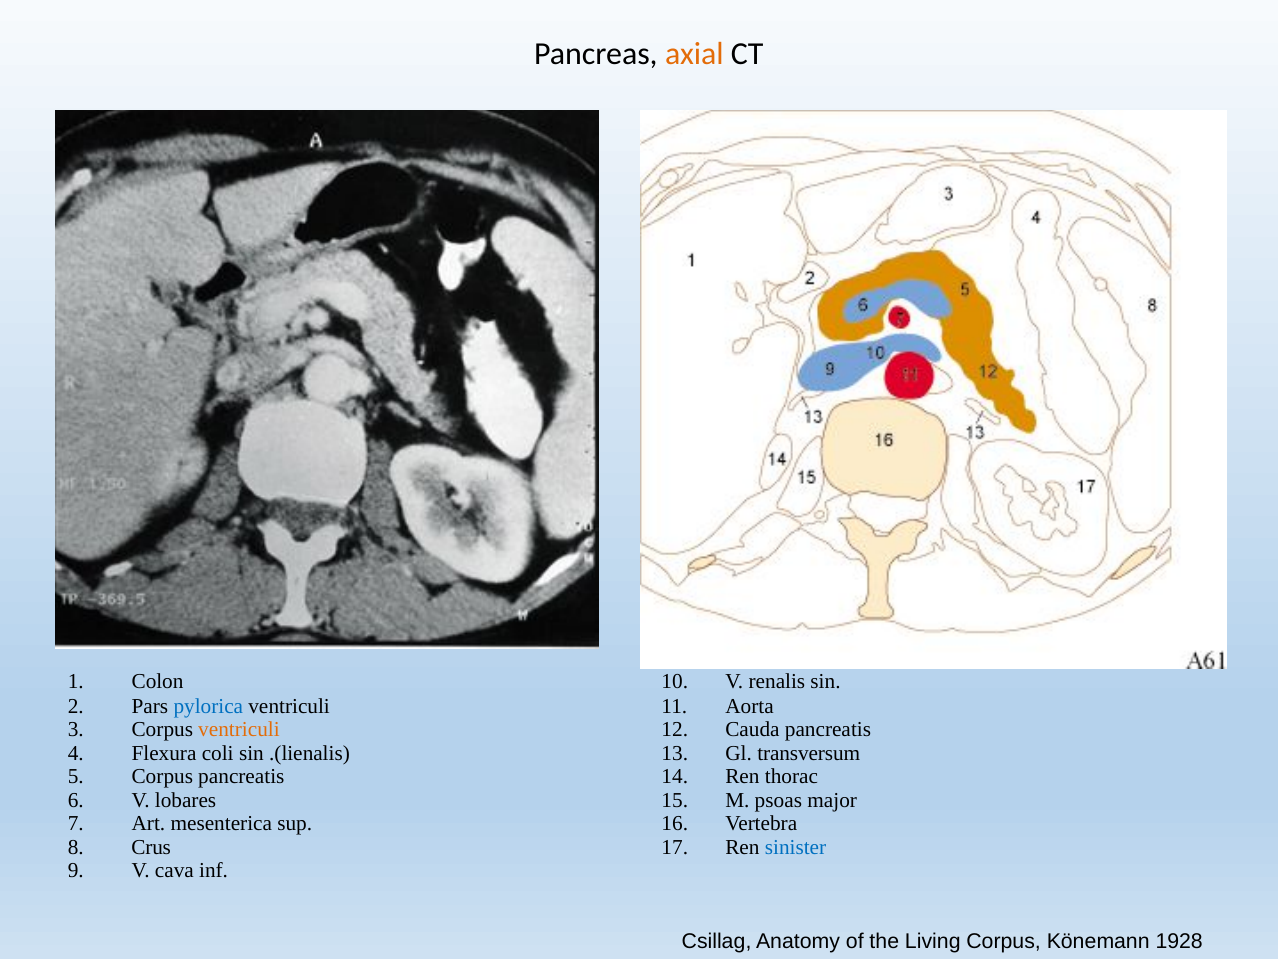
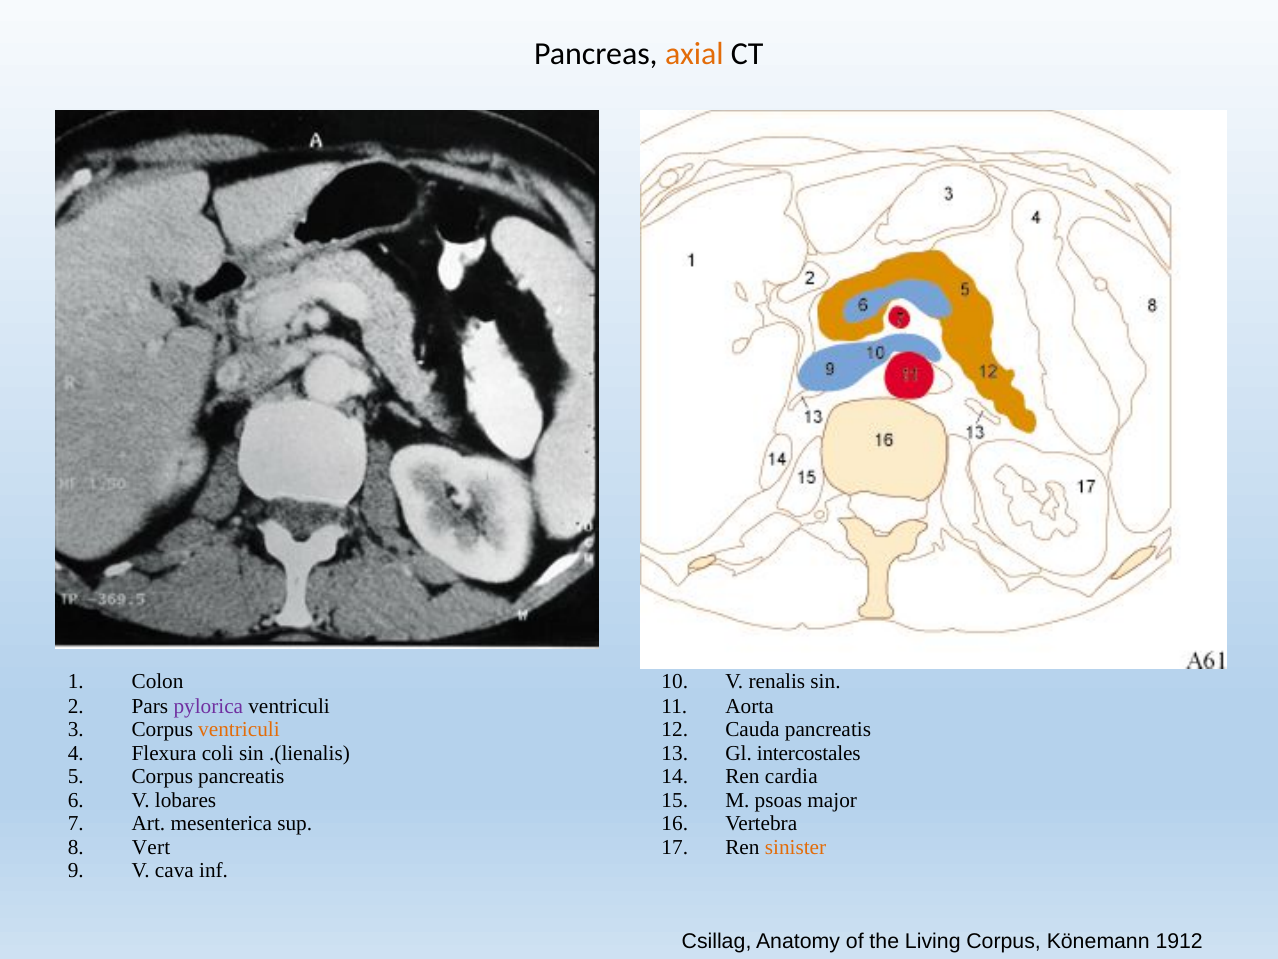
pylorica colour: blue -> purple (208, 706)
transversum: transversum -> intercostales (809, 753)
thorac: thorac -> cardia (791, 776)
Crus: Crus -> Vert (151, 847)
sinister colour: blue -> orange (796, 847)
1928: 1928 -> 1912 (1179, 941)
